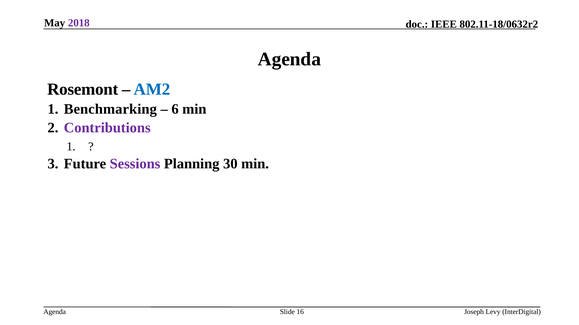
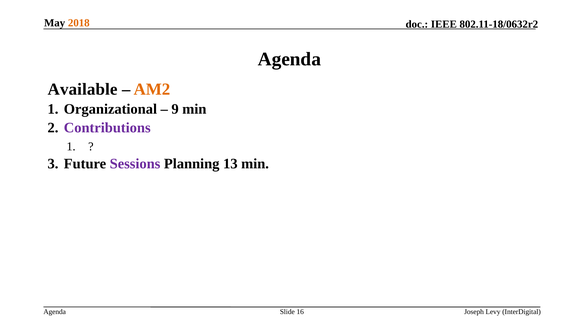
2018 colour: purple -> orange (79, 23)
Rosemont: Rosemont -> Available (83, 89)
AM2 colour: blue -> orange (152, 89)
Benchmarking: Benchmarking -> Organizational (110, 109)
6: 6 -> 9 (175, 109)
30: 30 -> 13 (230, 164)
